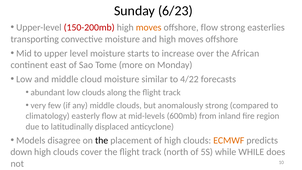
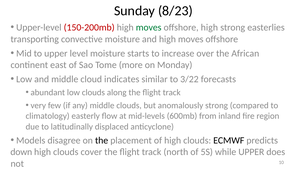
6/23: 6/23 -> 8/23 (175, 11)
moves colour: orange -> green (149, 27)
offshore flow: flow -> high (209, 27)
cloud moisture: moisture -> indicates (122, 79)
4/22: 4/22 -> 3/22 (189, 79)
ECMWF colour: orange -> black (229, 140)
while WHILE: WHILE -> UPPER (251, 152)
